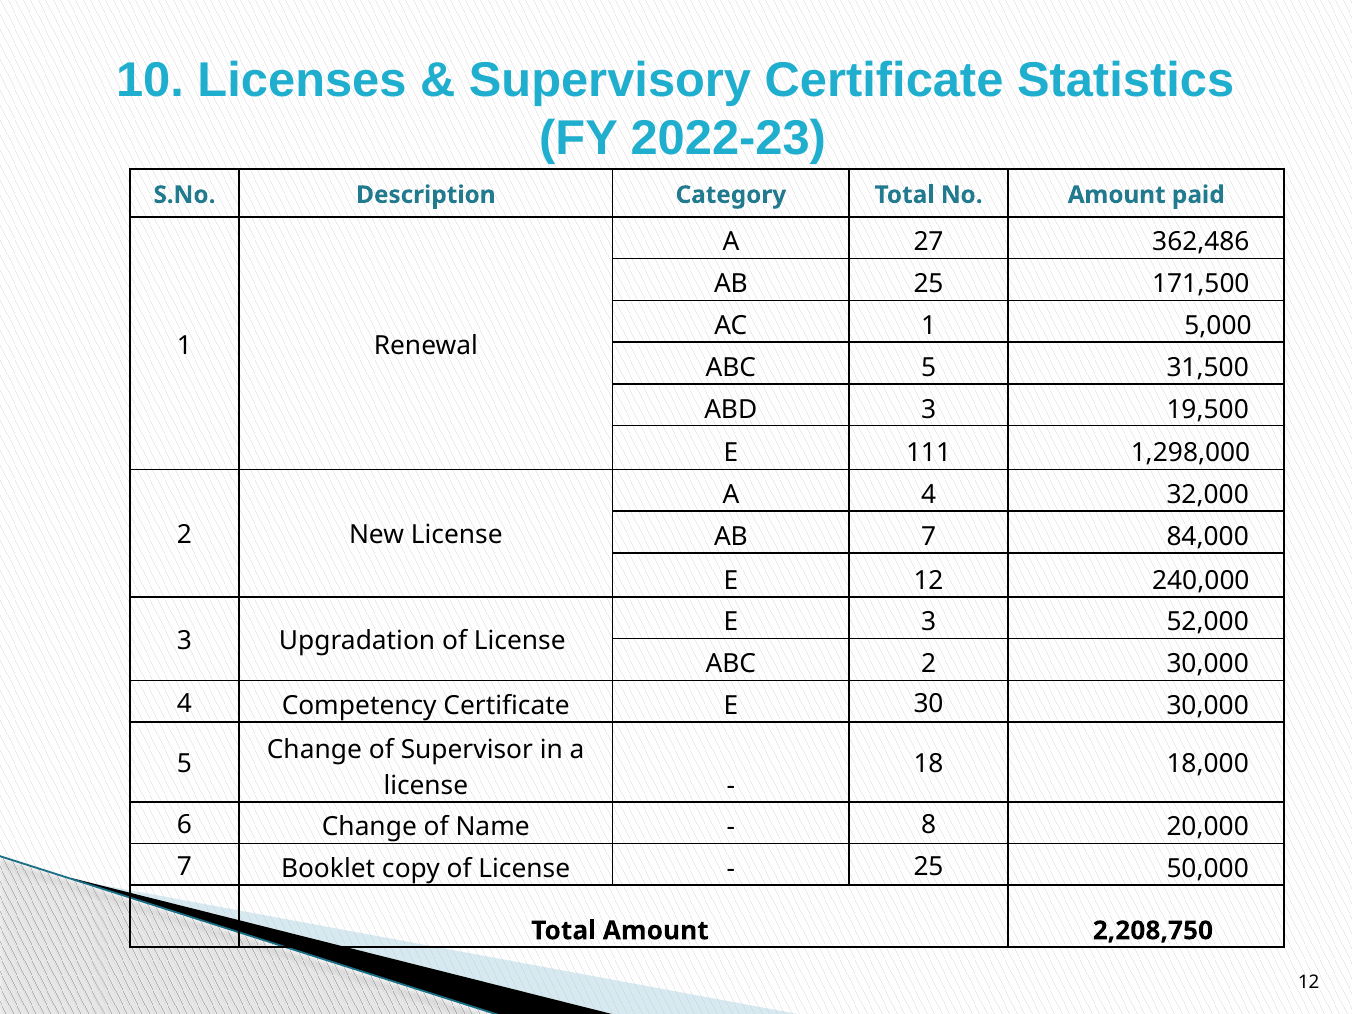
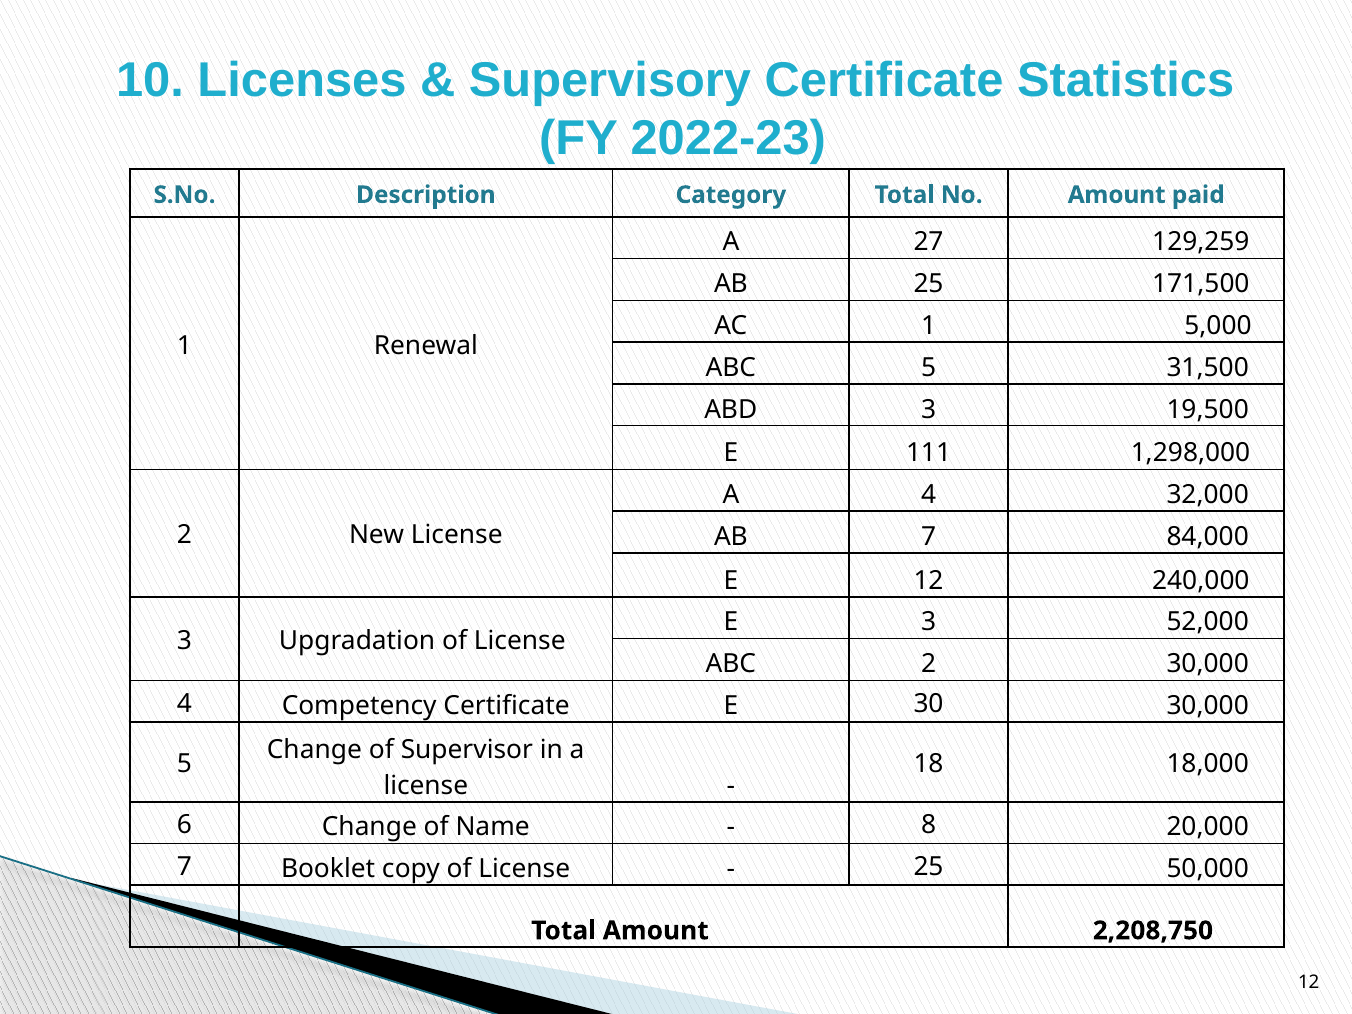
362,486: 362,486 -> 129,259 (1201, 242)
